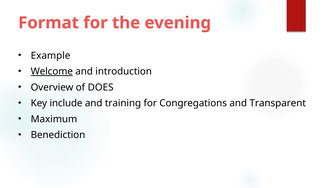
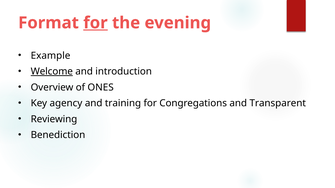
for underline: none -> present (95, 23)
DOES: DOES -> ONES (101, 88)
include: include -> agency (66, 103)
Maximum: Maximum -> Reviewing (54, 119)
